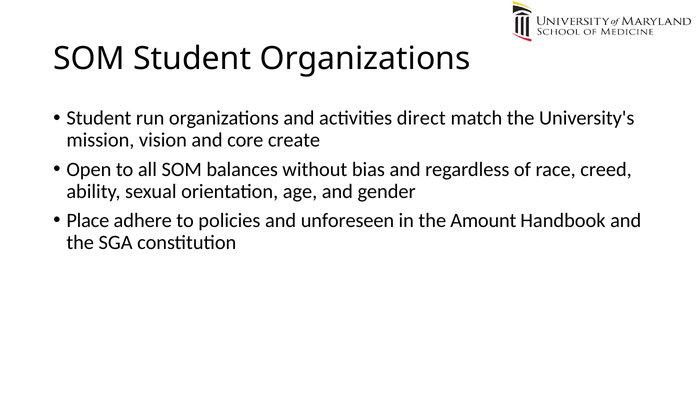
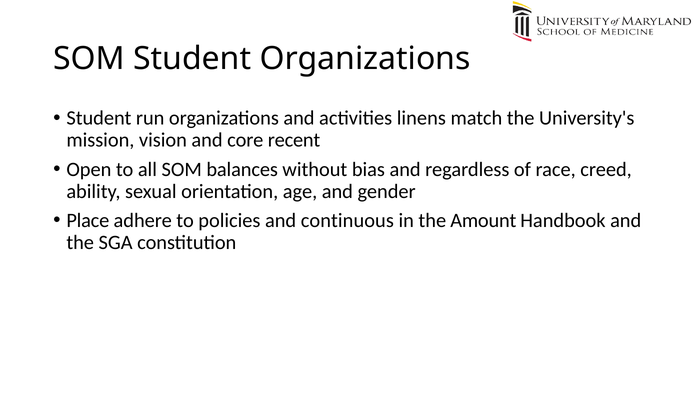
direct: direct -> linens (421, 118)
create: create -> recent (294, 140)
unforeseen: unforeseen -> continuous (347, 221)
